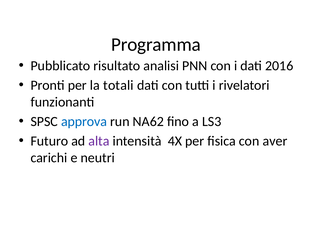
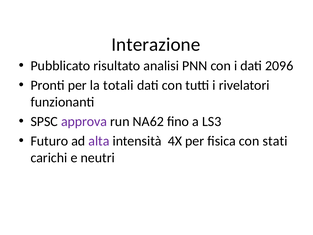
Programma: Programma -> Interazione (156, 45)
2016: 2016 -> 2096 (279, 66)
approva colour: blue -> purple (84, 121)
aver: aver -> stati (275, 141)
